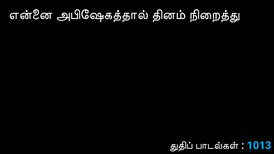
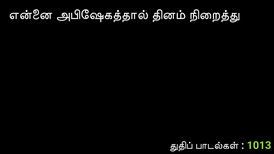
1013 colour: light blue -> light green (259, 146)
